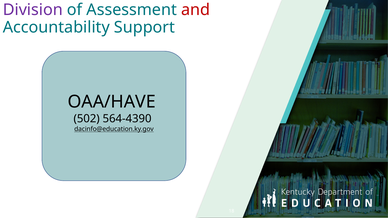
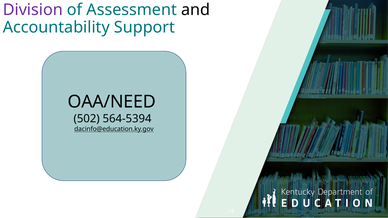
and colour: red -> black (196, 10)
OAA/HAVE: OAA/HAVE -> OAA/NEED (112, 102)
564-4390: 564-4390 -> 564-5394 (127, 119)
